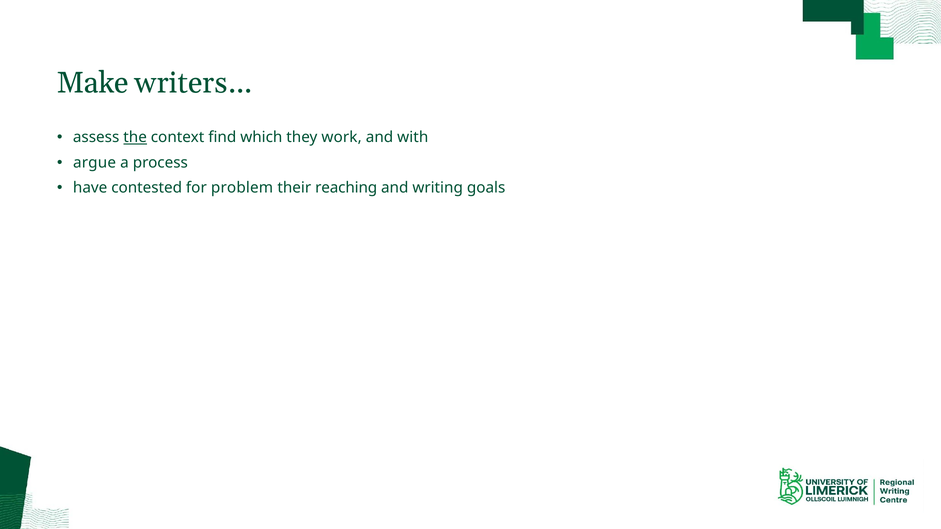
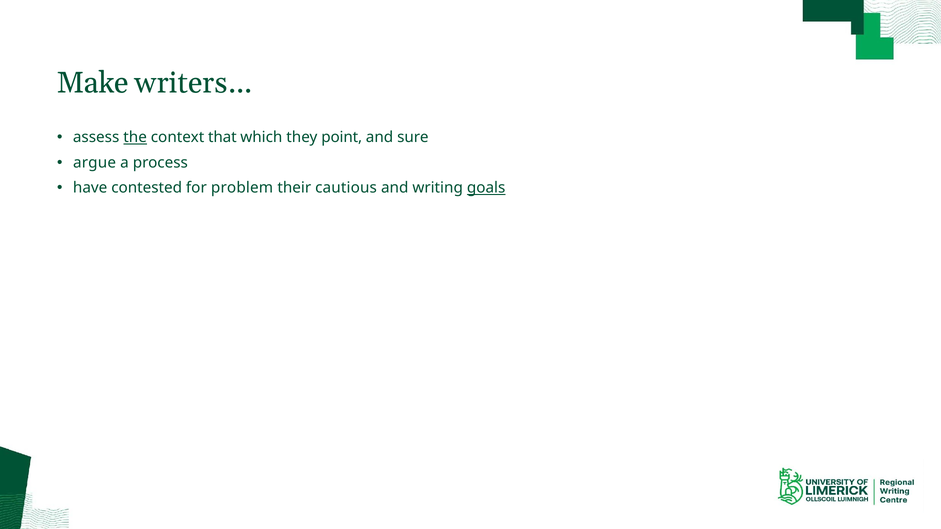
find: find -> that (222, 137)
work: work -> point (342, 137)
with: with -> sure (413, 137)
reaching: reaching -> cautious (346, 188)
goals underline: none -> present (486, 188)
